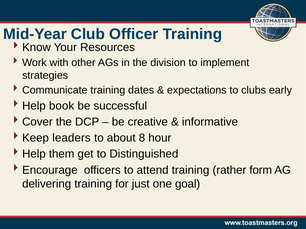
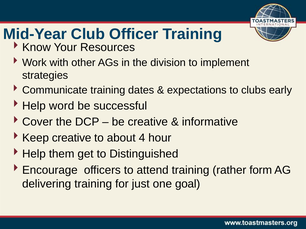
book: book -> word (62, 106)
leaders: leaders -> creative (72, 138)
8: 8 -> 4 (142, 138)
